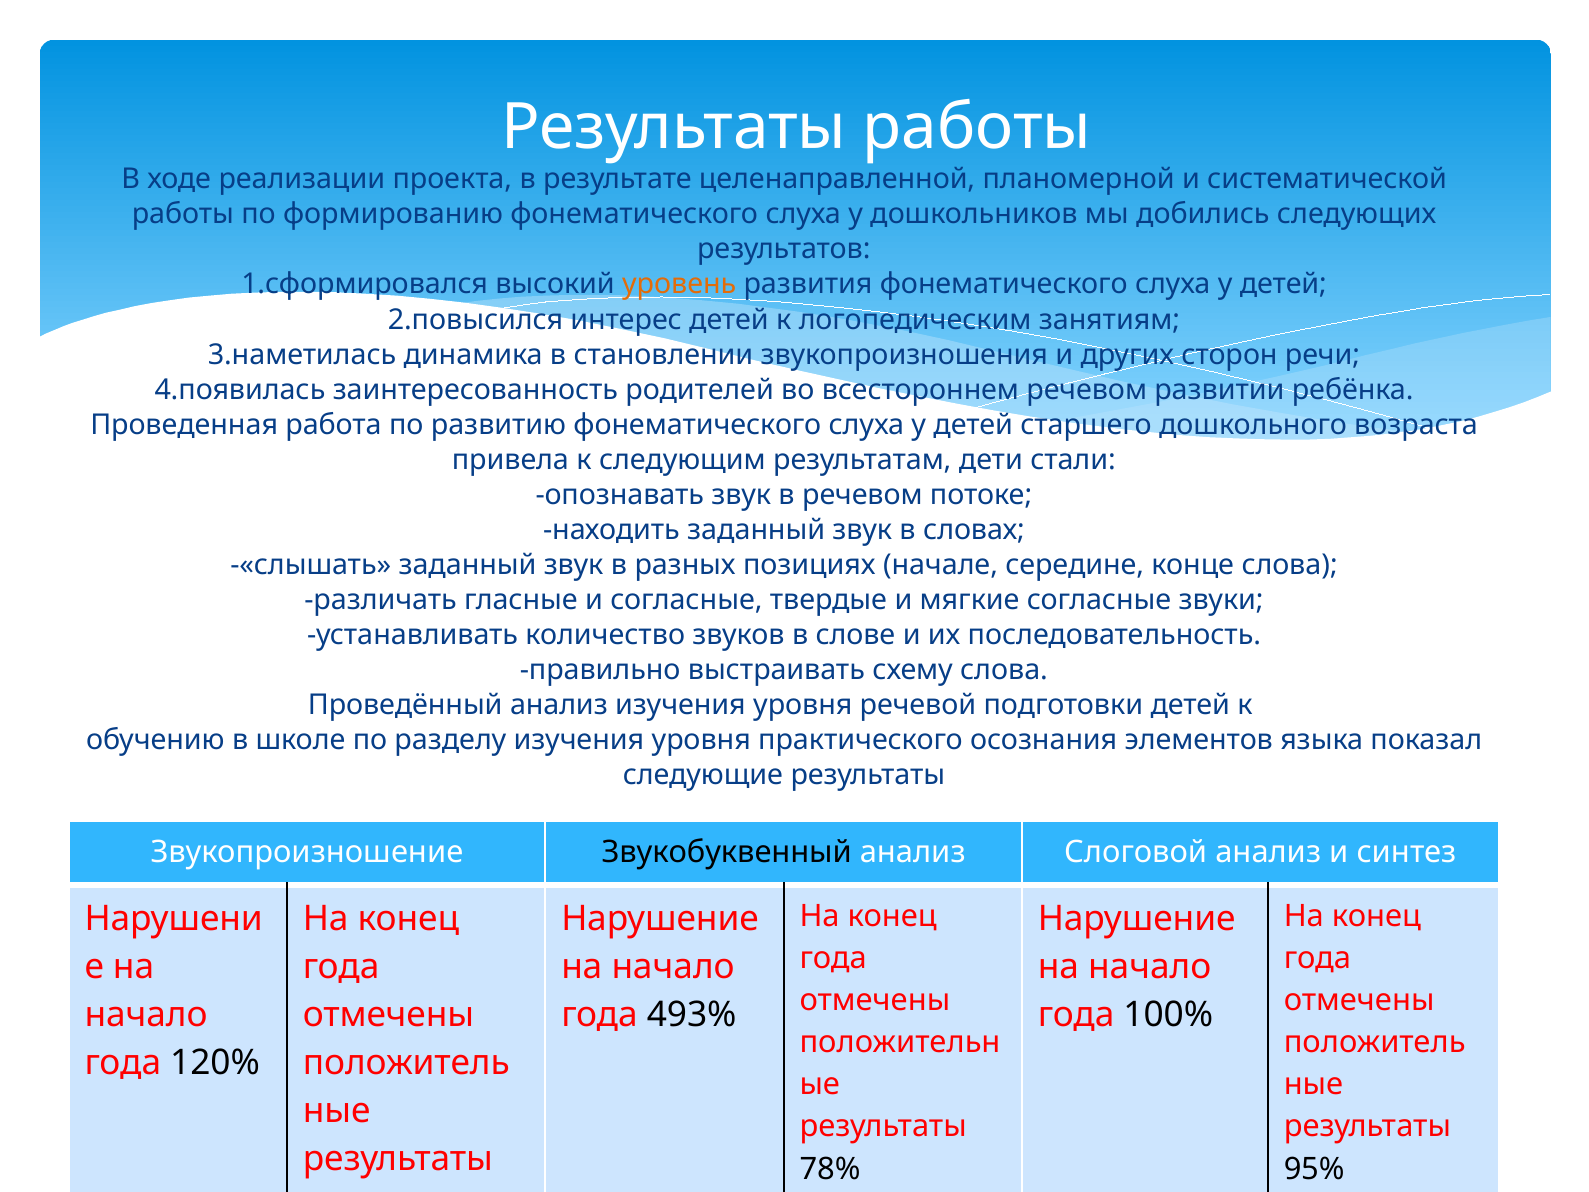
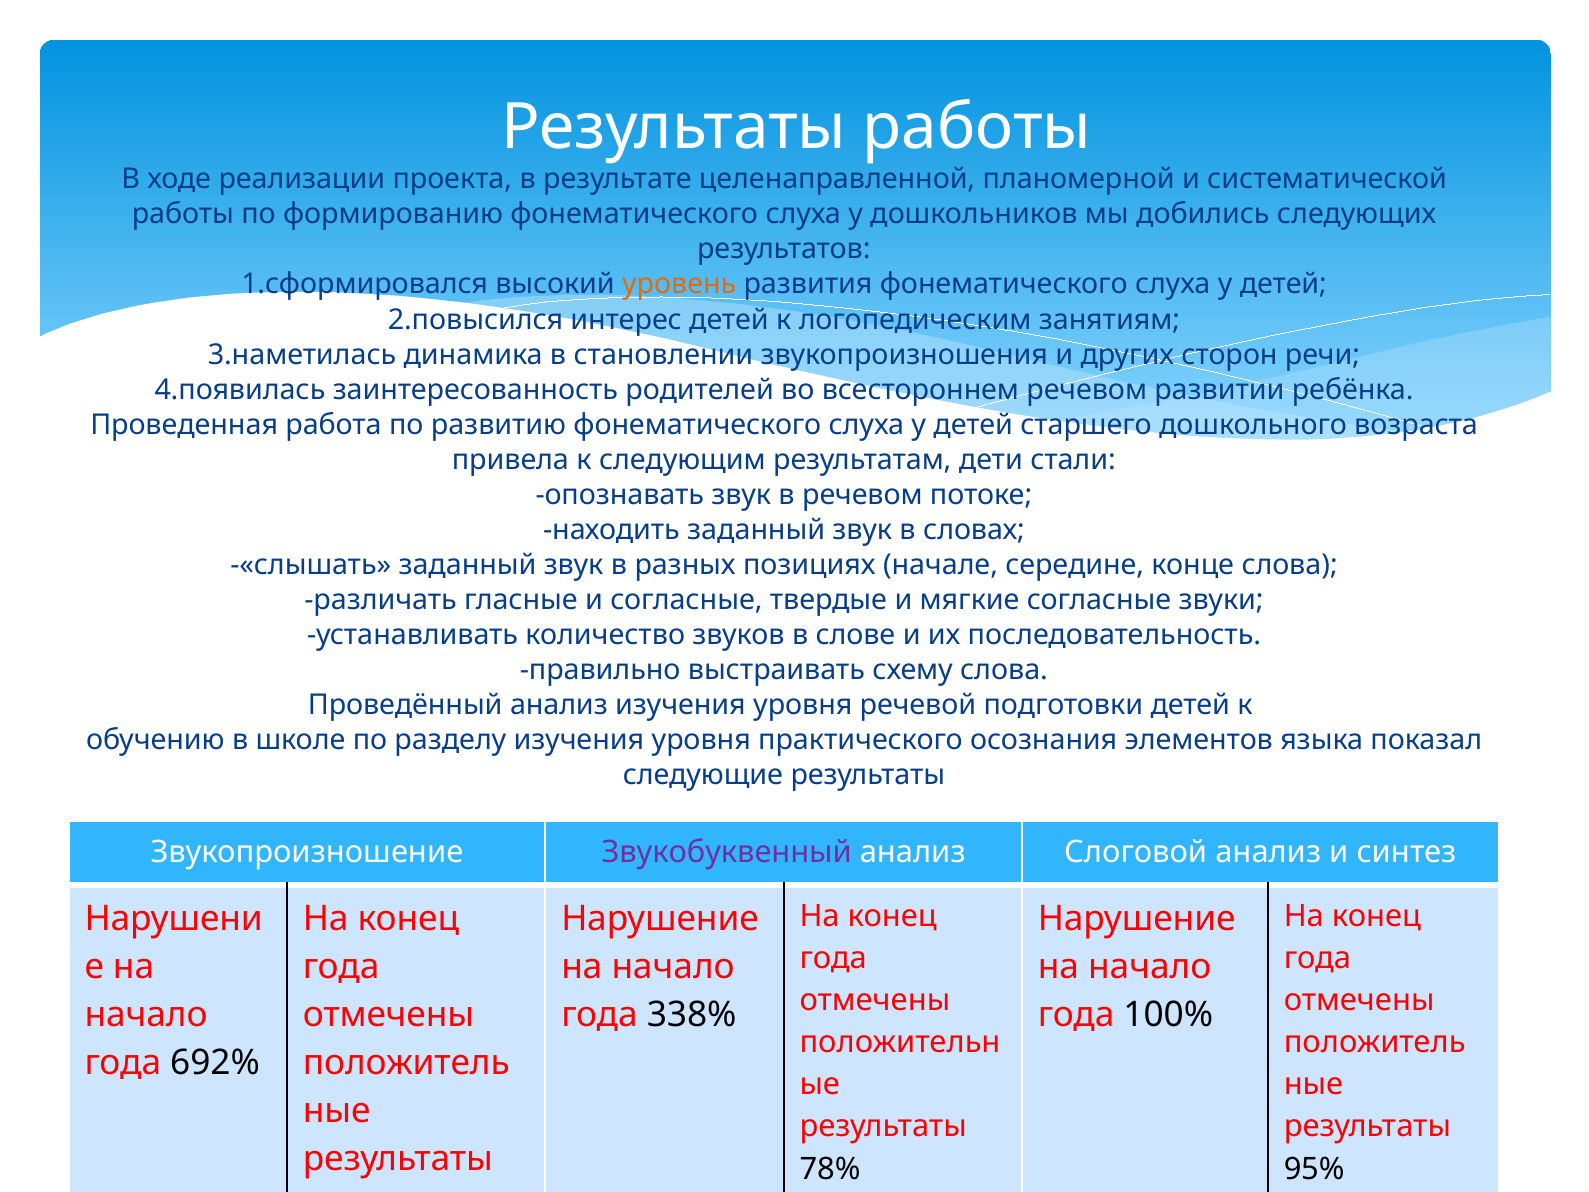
Звукобуквенный colour: black -> purple (727, 852)
493%: 493% -> 338% (692, 1015)
120%: 120% -> 692% (215, 1063)
